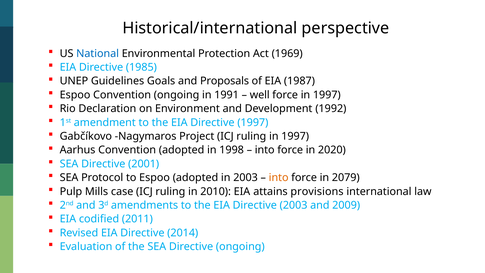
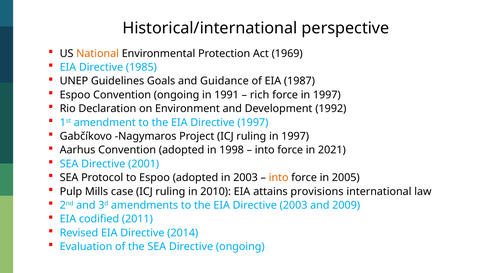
National colour: blue -> orange (98, 53)
Proposals: Proposals -> Guidance (224, 81)
well: well -> rich (260, 95)
2020: 2020 -> 2021 (332, 150)
2079: 2079 -> 2005 (346, 178)
